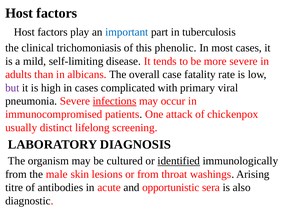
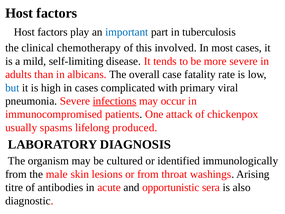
trichomoniasis: trichomoniasis -> chemotherapy (89, 48)
phenolic: phenolic -> involved (176, 48)
but colour: purple -> blue (12, 88)
distinct: distinct -> spasms (56, 127)
screening: screening -> produced (135, 127)
identified underline: present -> none (179, 161)
